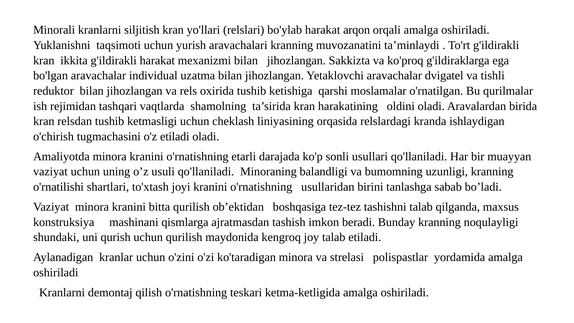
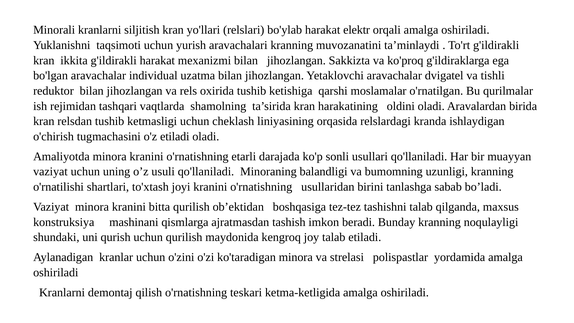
arqon: arqon -> elektr (357, 30)
